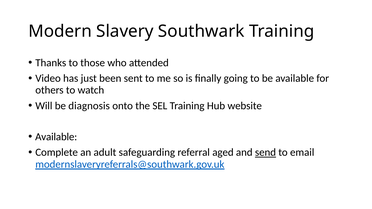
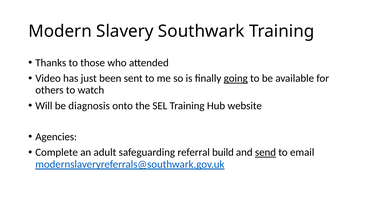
going underline: none -> present (236, 78)
Available: Available -> Agencies (56, 137)
aged: aged -> build (223, 153)
